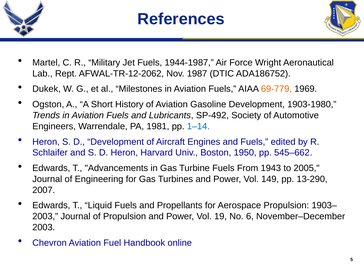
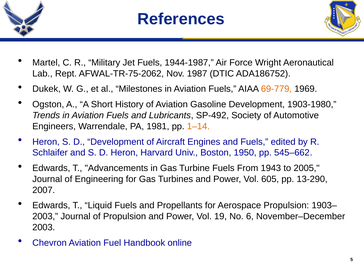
AFWAL-TR-12-2062: AFWAL-TR-12-2062 -> AFWAL-TR-75-2062 (121, 74)
1–14 colour: blue -> orange (198, 126)
149: 149 -> 605 (270, 179)
